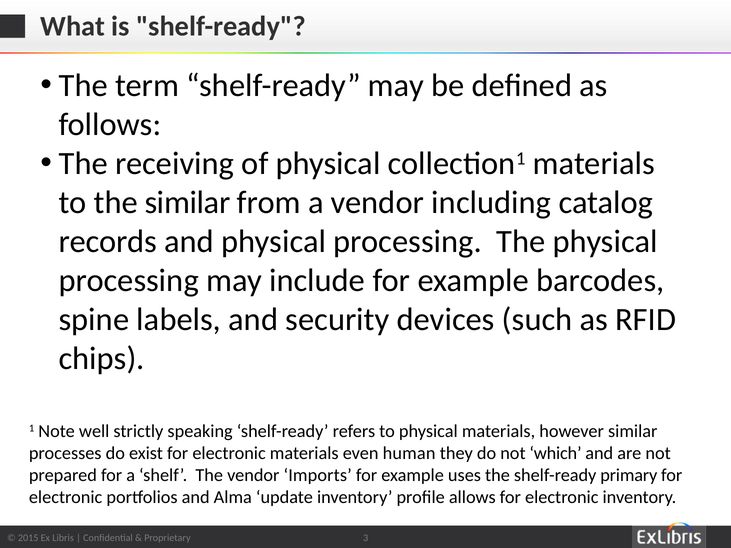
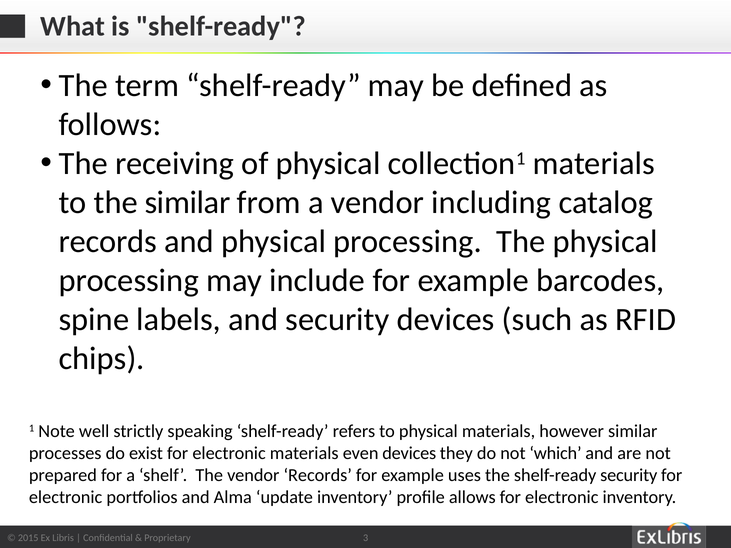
even human: human -> devices (409, 454)
vendor Imports: Imports -> Records (318, 476)
shelf-ready primary: primary -> security (629, 476)
